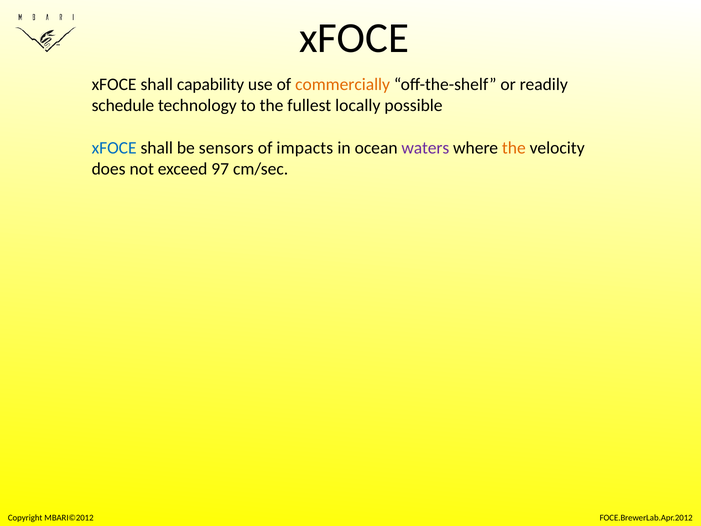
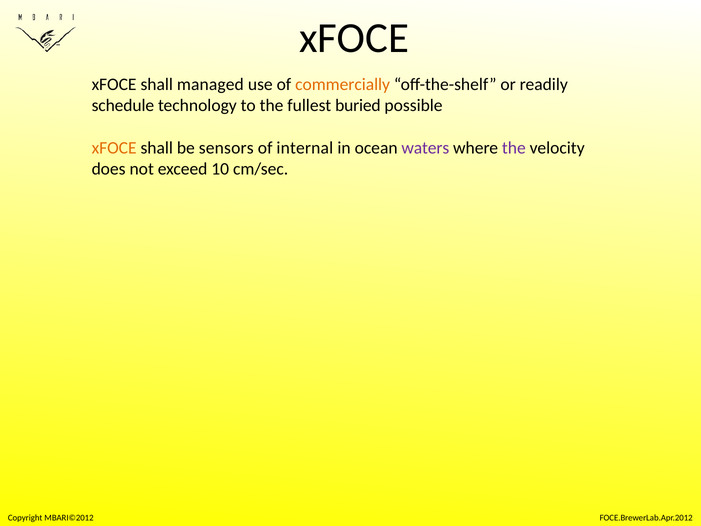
capability: capability -> managed (210, 85)
locally: locally -> buried (358, 106)
xFOCE colour: blue -> orange (114, 148)
impacts: impacts -> internal (305, 148)
the colour: orange -> purple (514, 148)
97: 97 -> 10 (220, 169)
